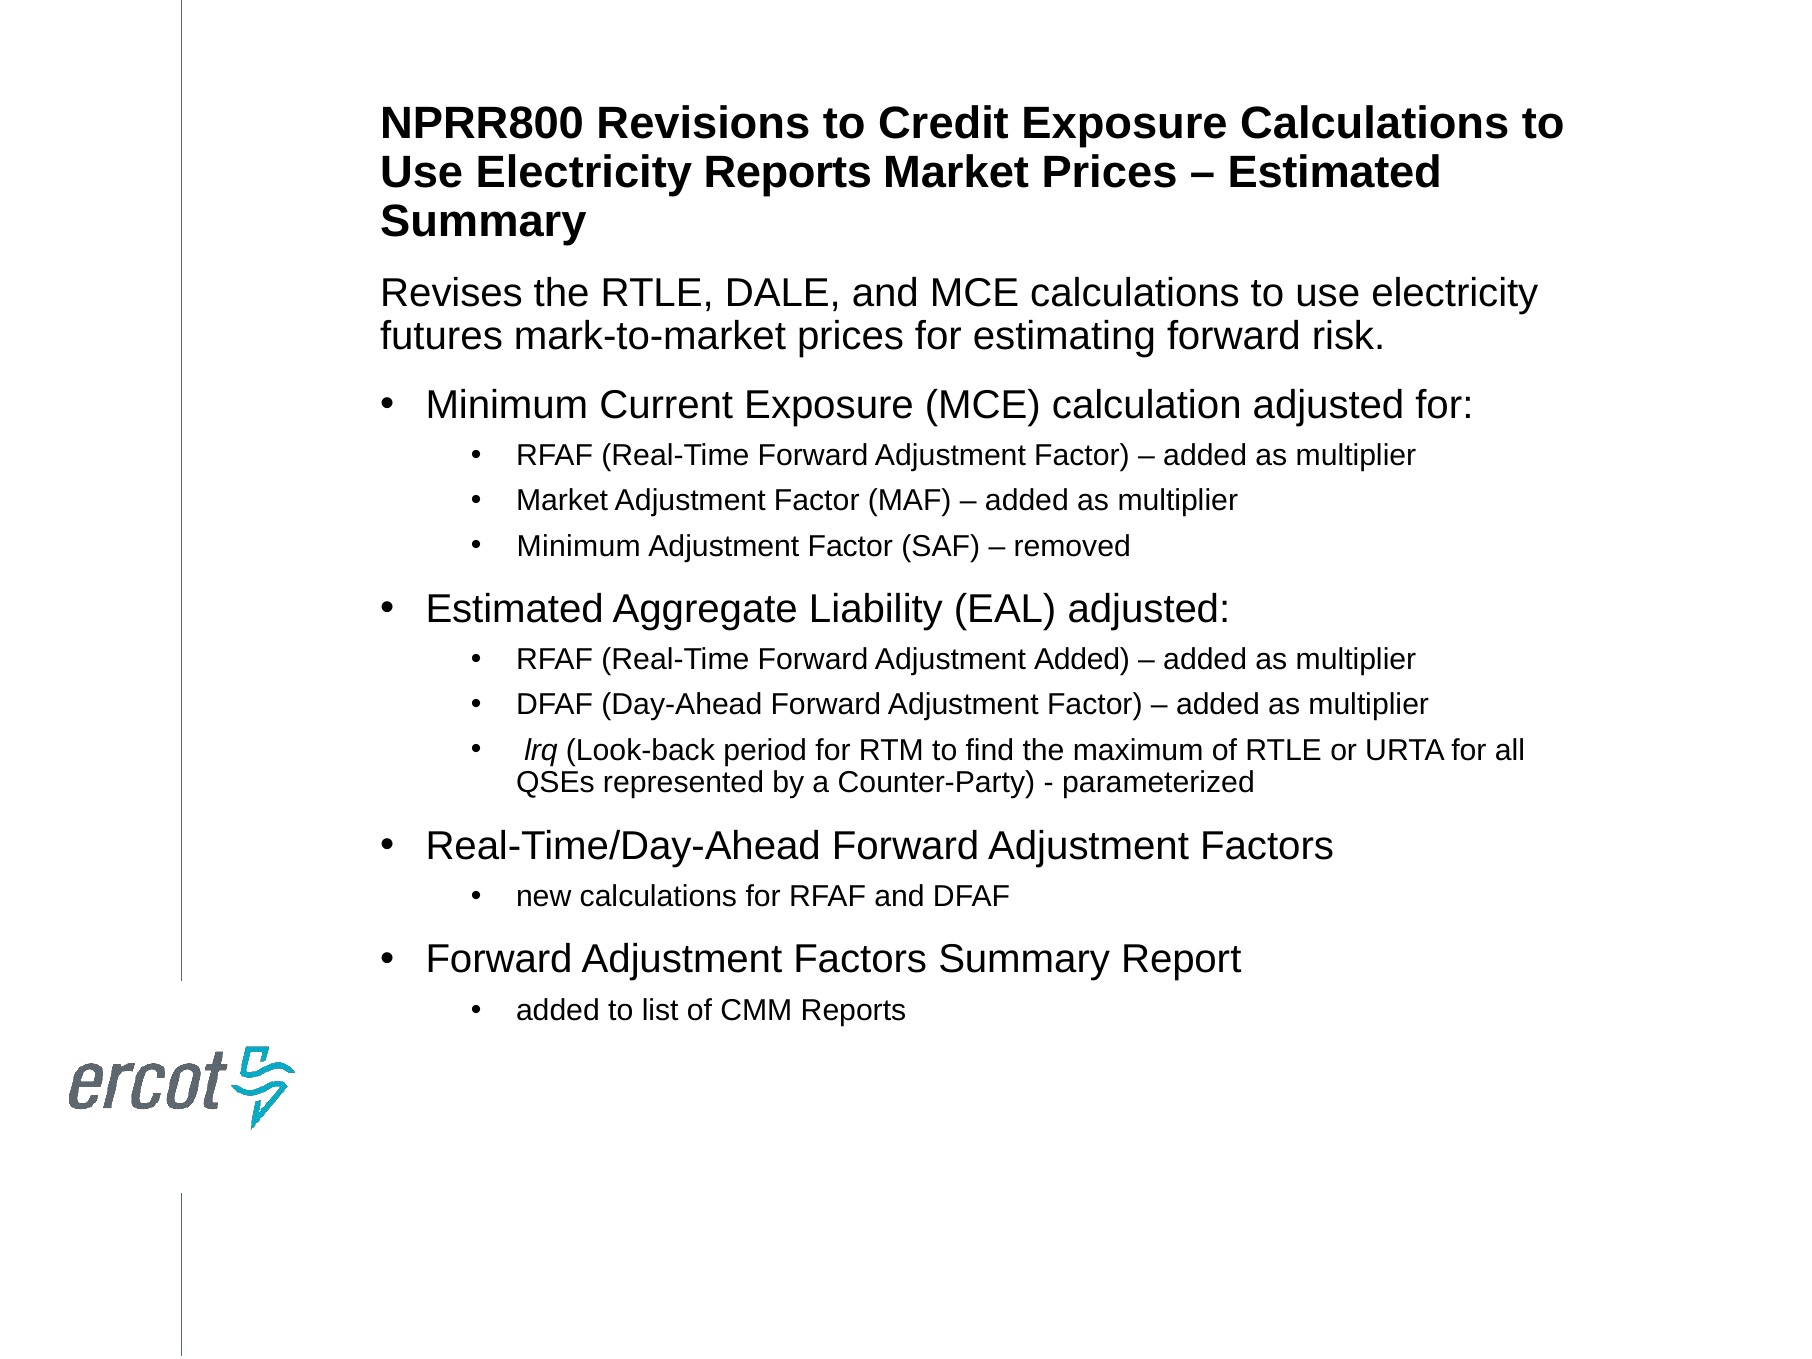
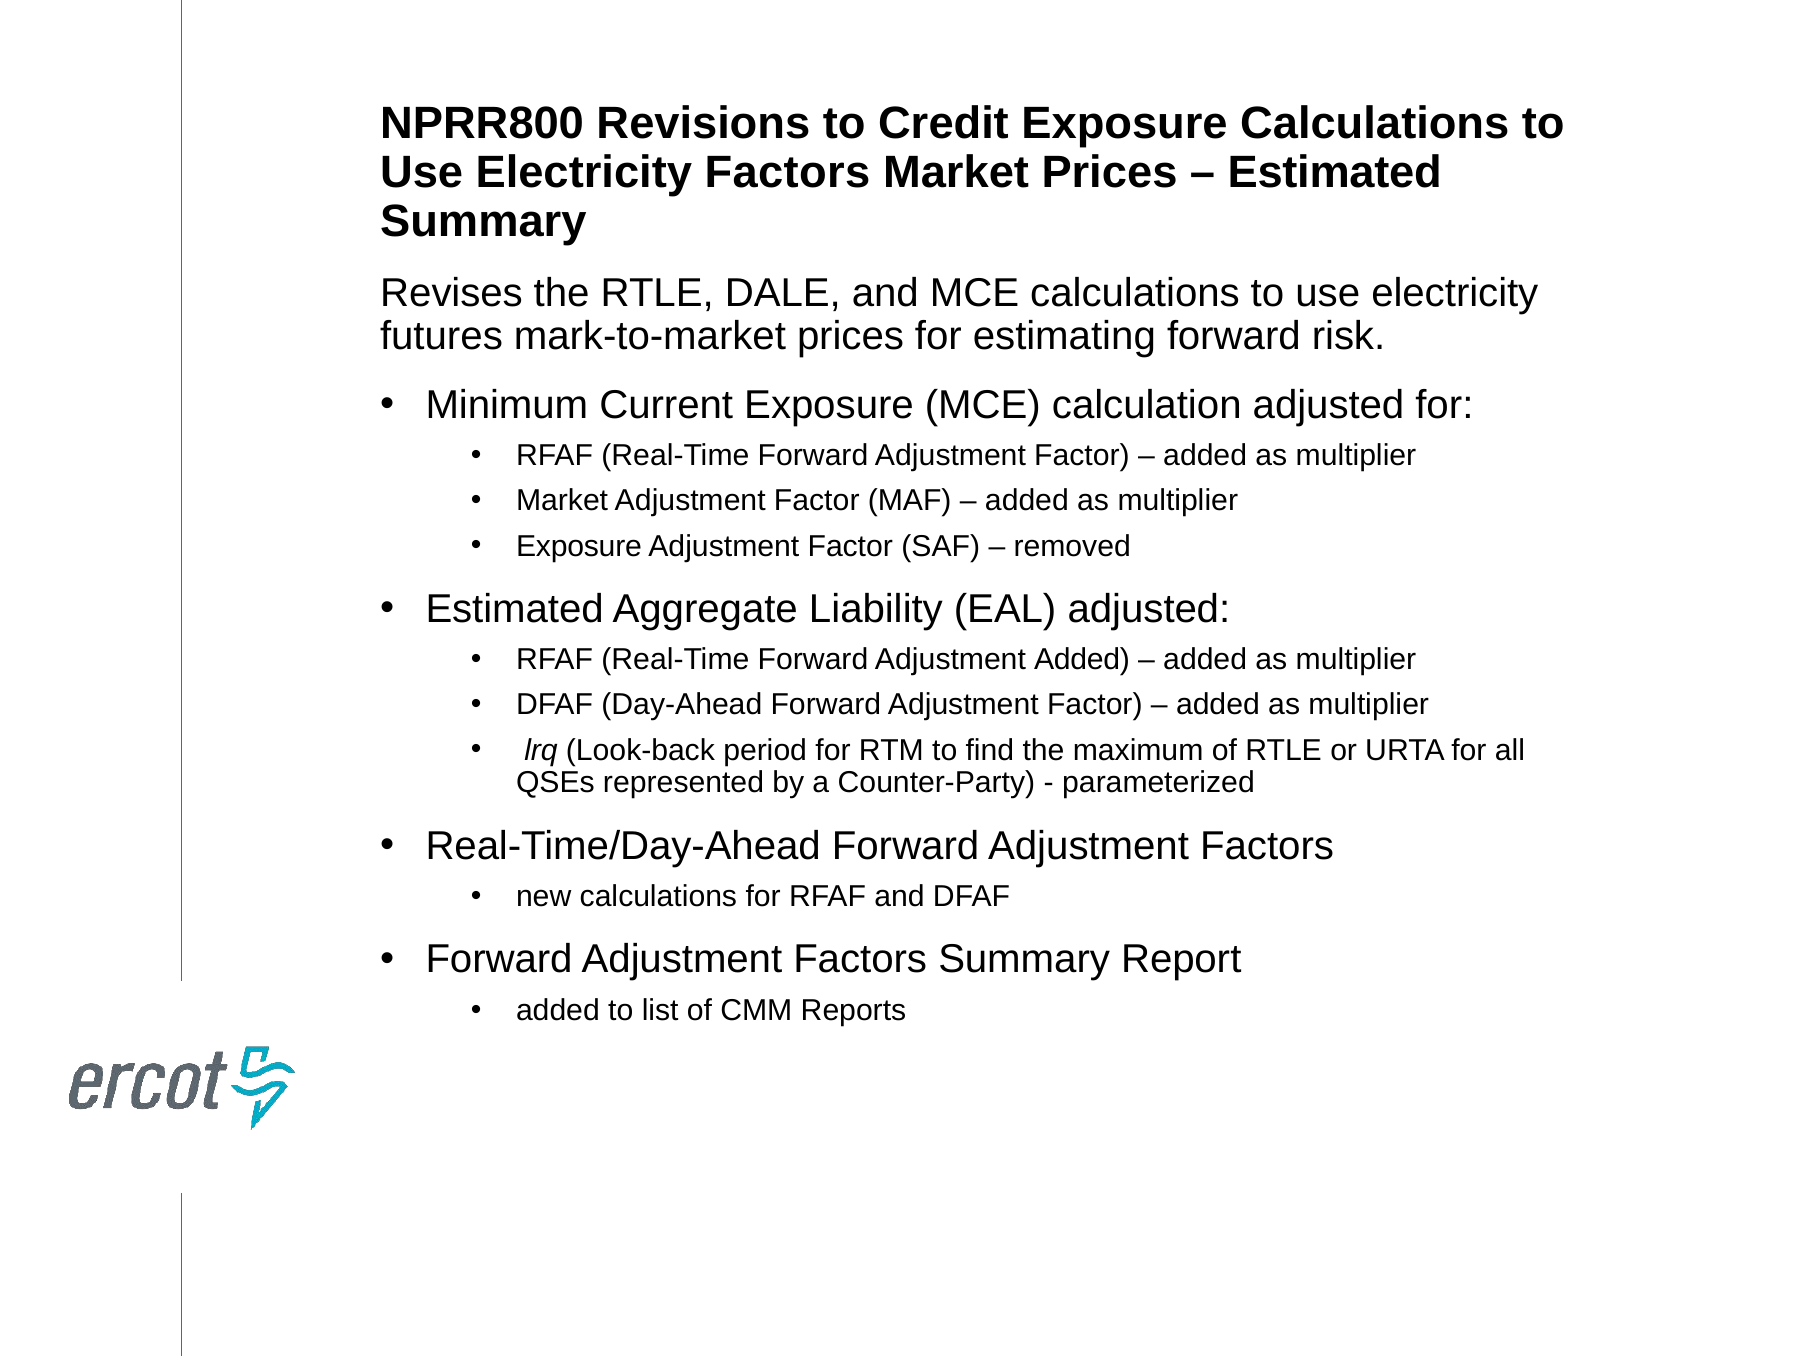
Electricity Reports: Reports -> Factors (787, 173)
Minimum: Minimum -> Exposure (579, 546)
